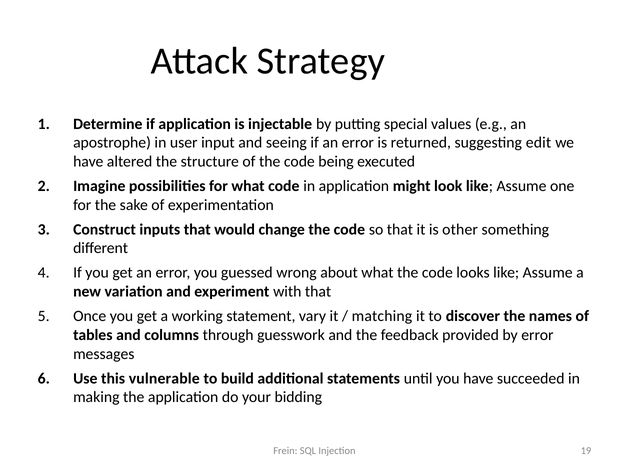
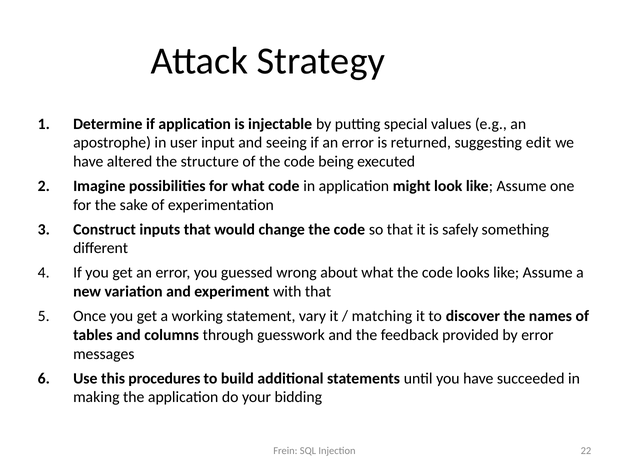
other: other -> safely (460, 229)
vulnerable: vulnerable -> procedures (164, 378)
19: 19 -> 22 (586, 450)
